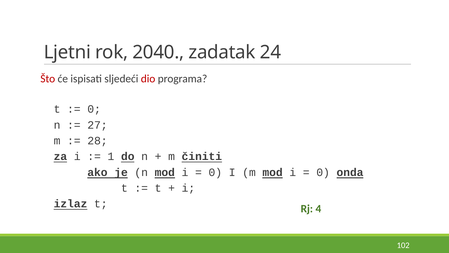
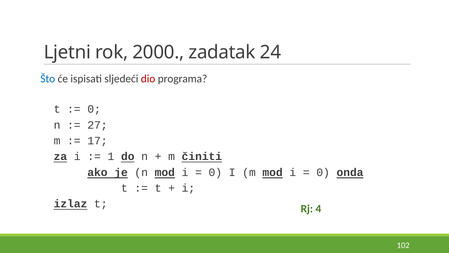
2040: 2040 -> 2000 (158, 52)
Što colour: red -> blue (48, 79)
28: 28 -> 17 (97, 141)
